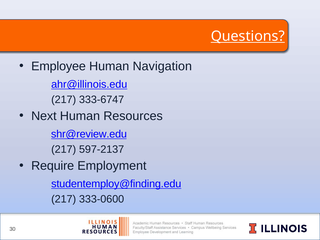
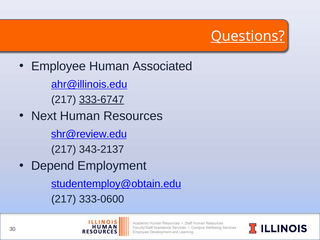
Navigation: Navigation -> Associated (162, 66)
333-6747 underline: none -> present (102, 100)
597-2137: 597-2137 -> 343-2137 (102, 149)
Require: Require -> Depend (53, 166)
studentemploy@finding.edu: studentemploy@finding.edu -> studentemploy@obtain.edu (116, 184)
